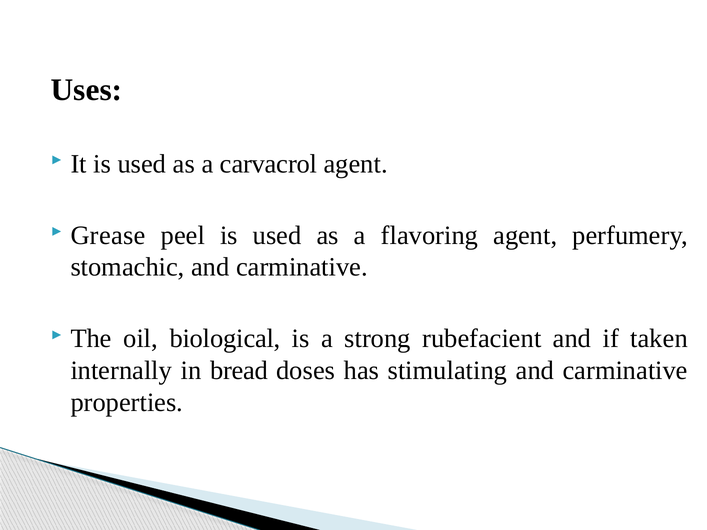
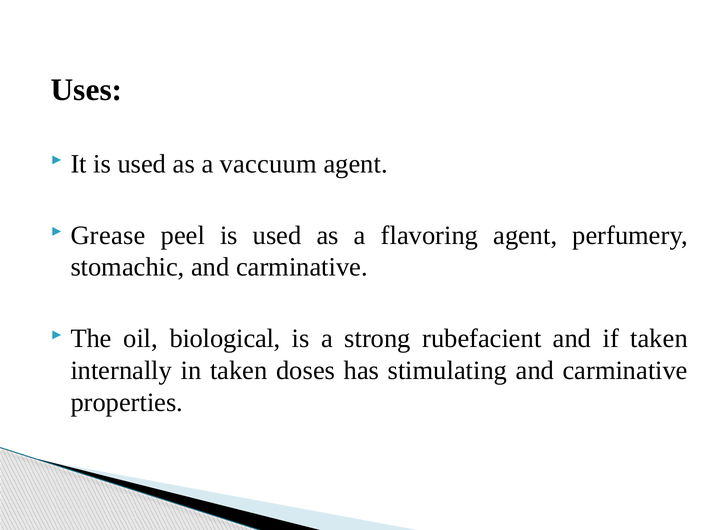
carvacrol: carvacrol -> vaccuum (268, 164)
in bread: bread -> taken (239, 371)
